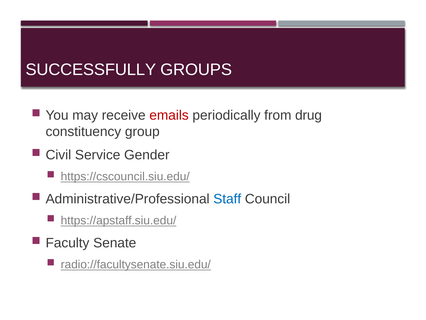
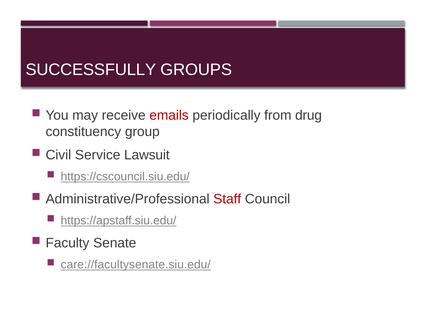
Gender: Gender -> Lawsuit (147, 155)
Staff colour: blue -> red (227, 199)
radio://facultysenate.siu.edu/: radio://facultysenate.siu.edu/ -> care://facultysenate.siu.edu/ (136, 264)
